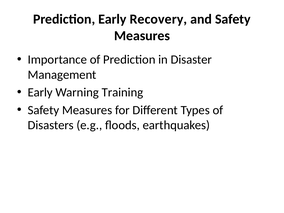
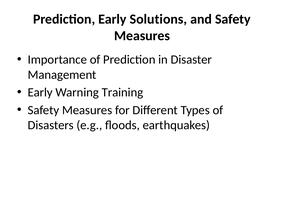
Recovery: Recovery -> Solutions (158, 19)
